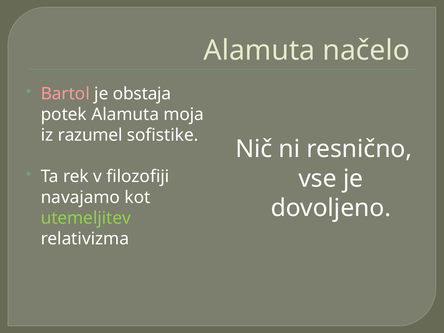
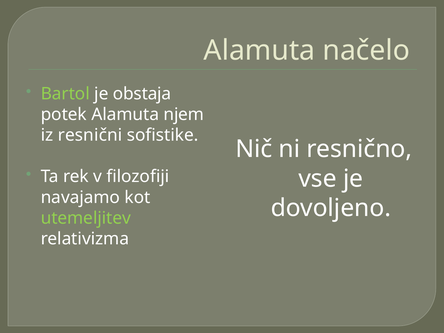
Bartol colour: pink -> light green (65, 94)
moja: moja -> njem (184, 114)
razumel: razumel -> resnični (90, 135)
